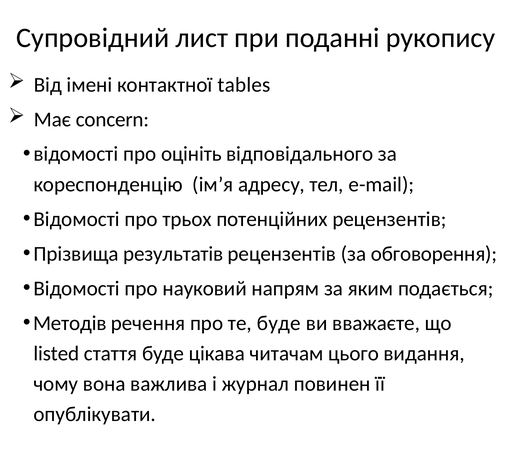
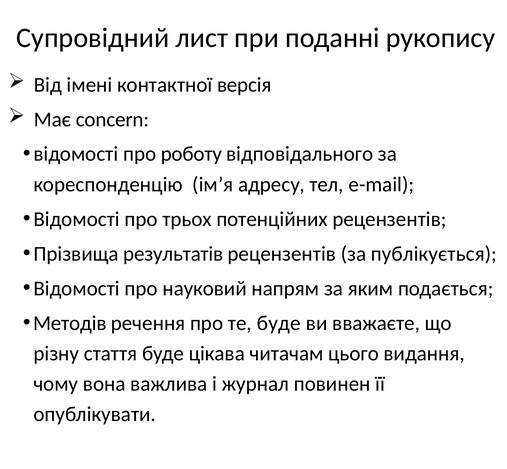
tables: tables -> версія (244, 85)
оцініть: оцініть -> роботу (191, 154)
обговорення: обговорення -> публікується (434, 254)
listed: listed -> різну (56, 353)
